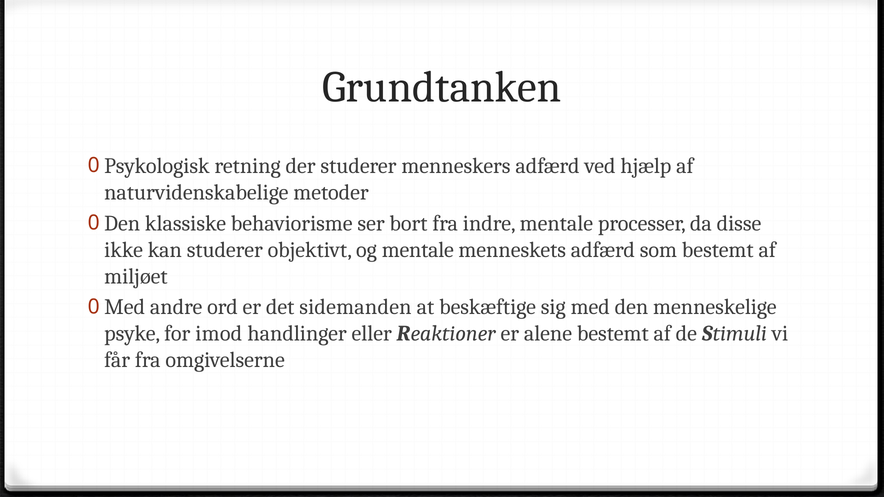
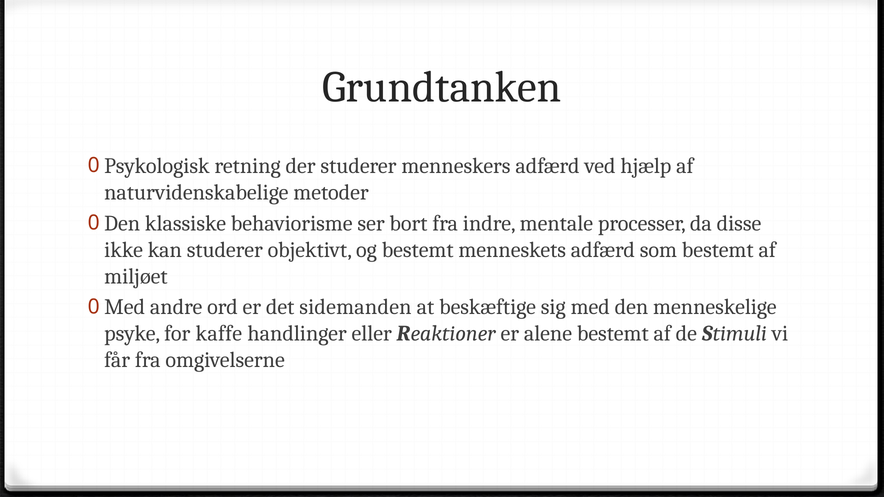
og mentale: mentale -> bestemt (418, 250)
imod: imod -> kaffe (219, 334)
